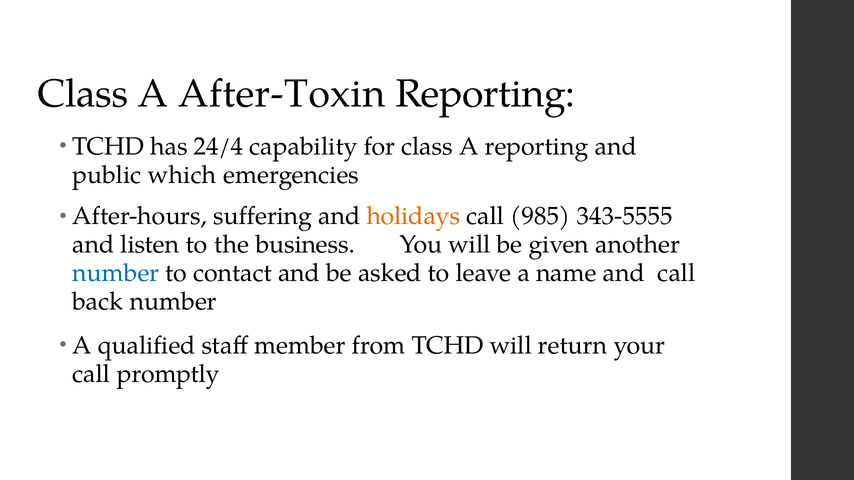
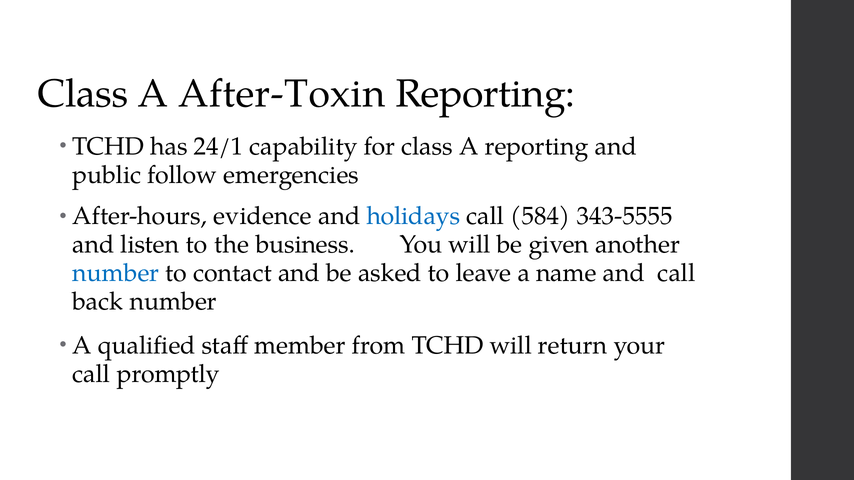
24/4: 24/4 -> 24/1 (219, 147)
which: which -> follow (182, 175)
suffering: suffering -> evidence (263, 216)
holidays colour: orange -> blue (413, 216)
985: 985 -> 584 (540, 216)
